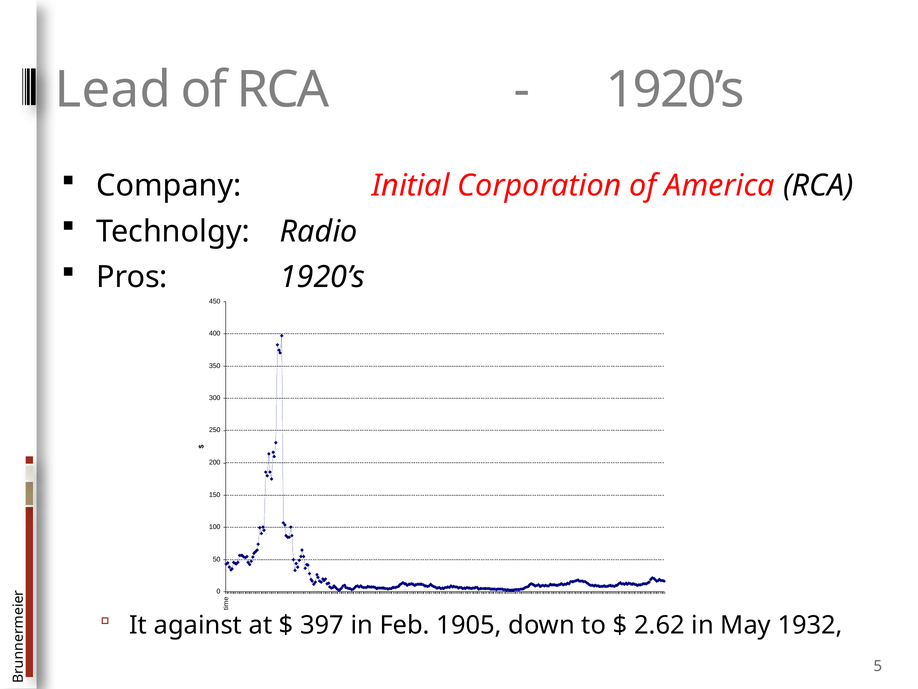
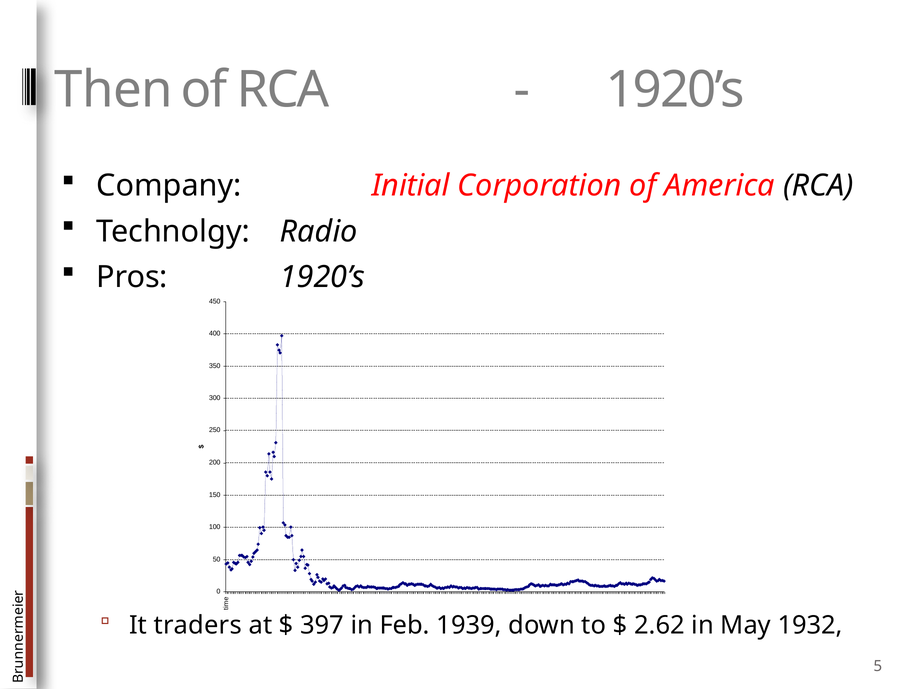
Lead: Lead -> Then (113, 90)
against: against -> traders (198, 625)
1905: 1905 -> 1939 (469, 625)
